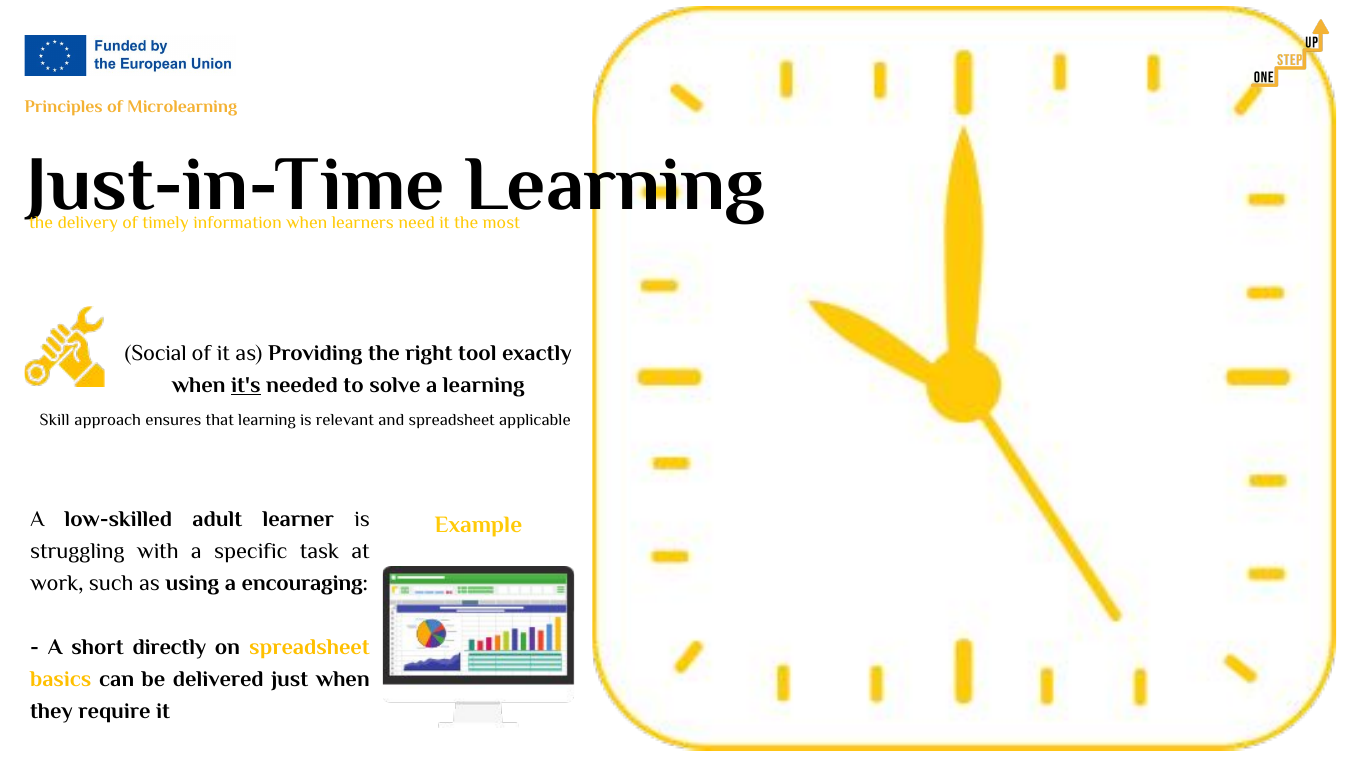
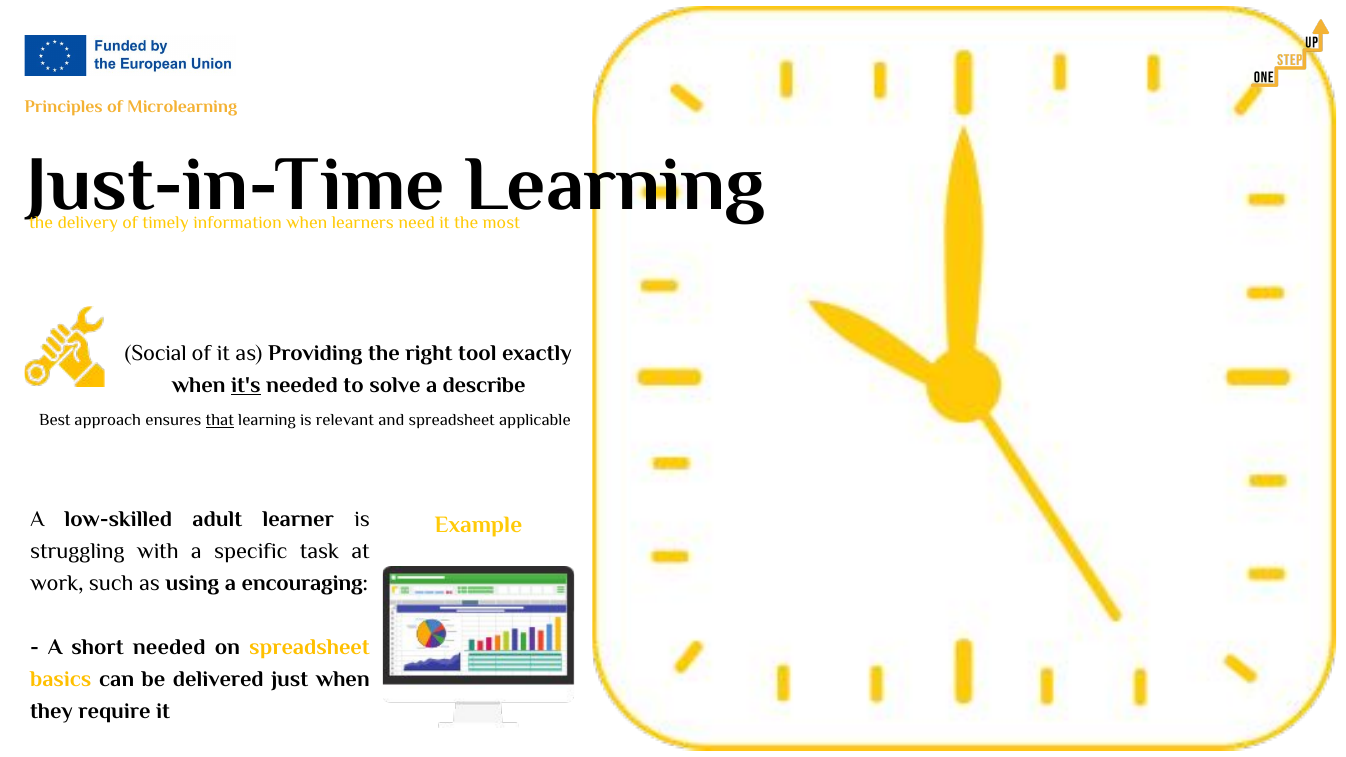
a learning: learning -> describe (484, 385)
Skill: Skill -> Best (55, 420)
that underline: none -> present (220, 420)
short directly: directly -> needed (169, 647)
